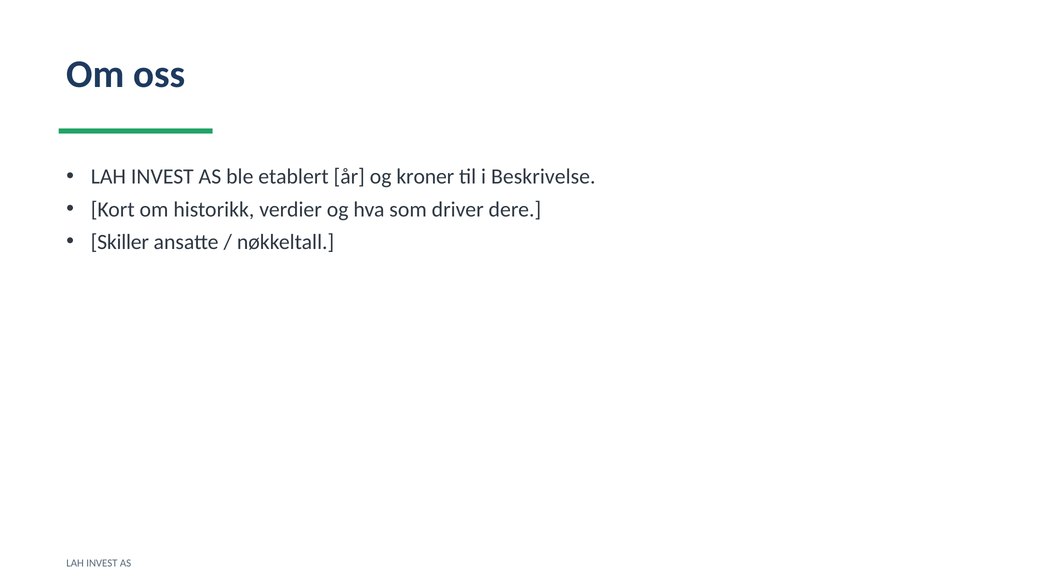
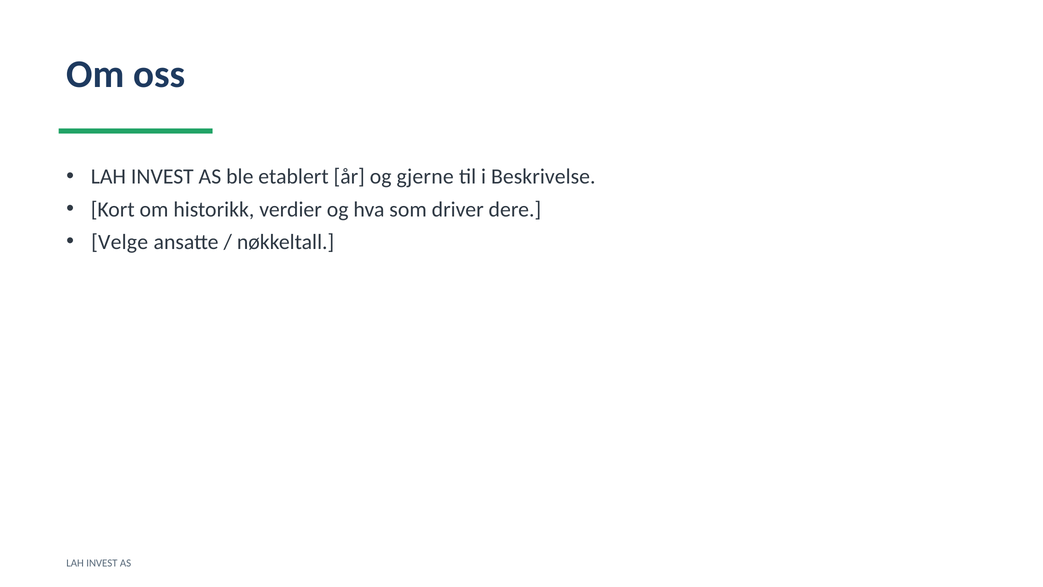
kroner: kroner -> gjerne (425, 177)
Skiller: Skiller -> Velge (120, 242)
